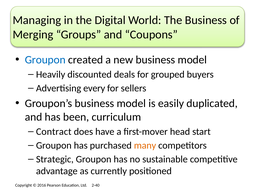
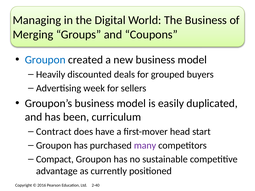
every: every -> week (94, 88)
many colour: orange -> purple (145, 146)
Strategic: Strategic -> Compact (55, 159)
